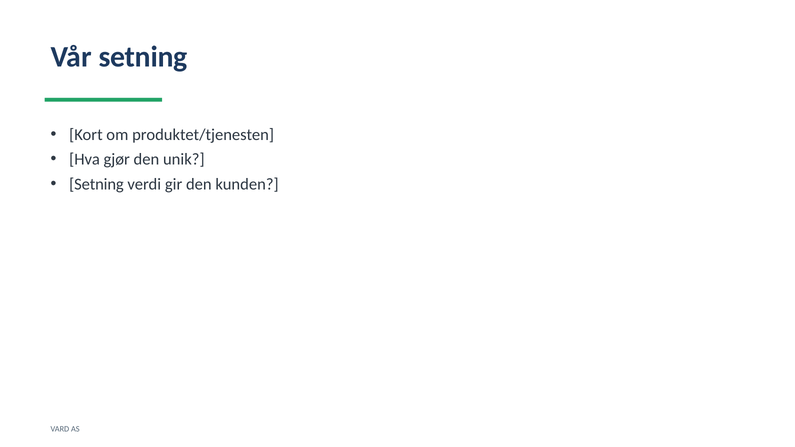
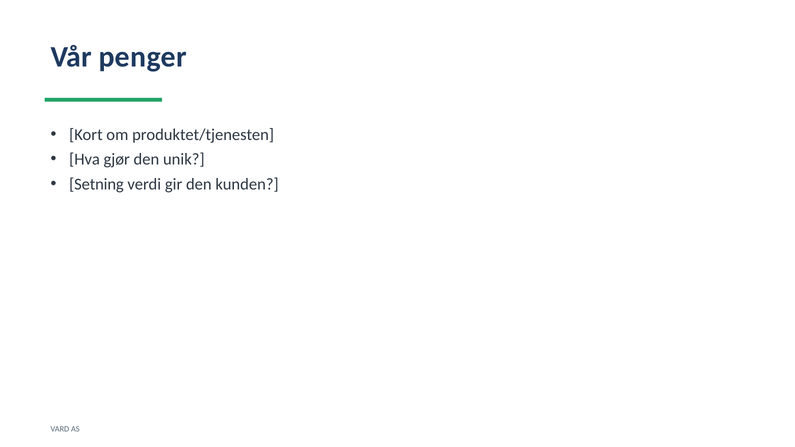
Vår setning: setning -> penger (143, 57)
